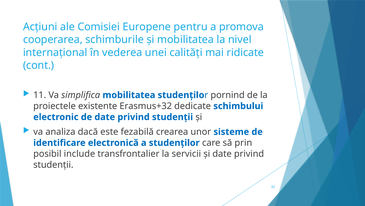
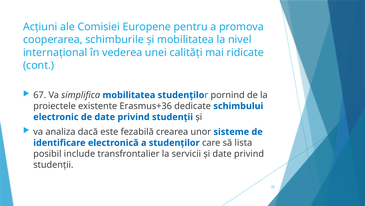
11: 11 -> 67 (40, 95)
Erasmus+32: Erasmus+32 -> Erasmus+36 (146, 106)
prin: prin -> lista (243, 142)
